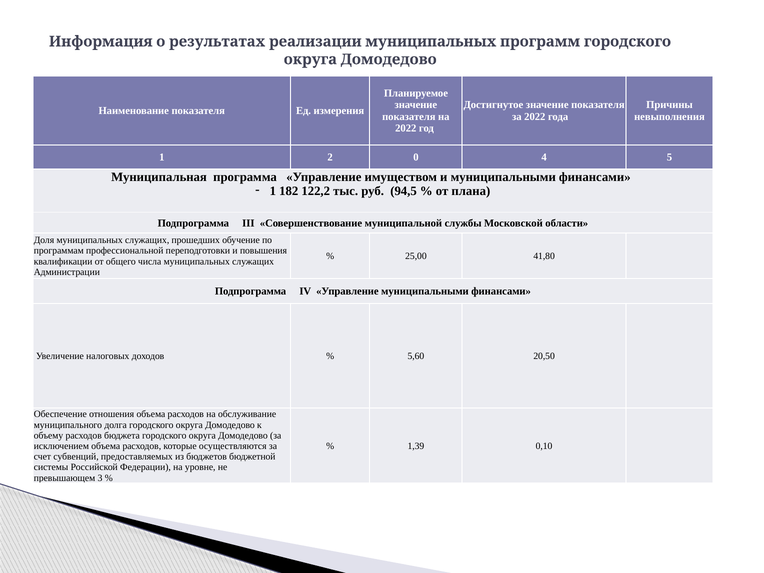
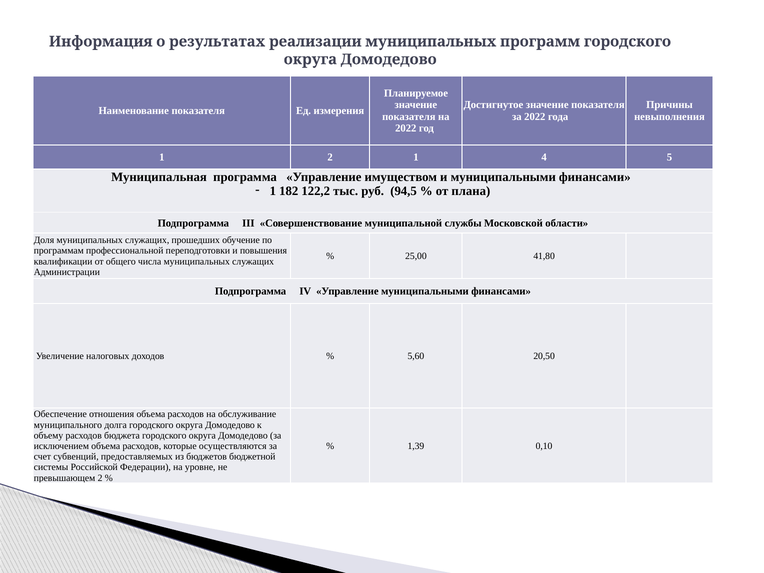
2 0: 0 -> 1 (416, 157)
превышающем 3: 3 -> 2 (100, 478)
